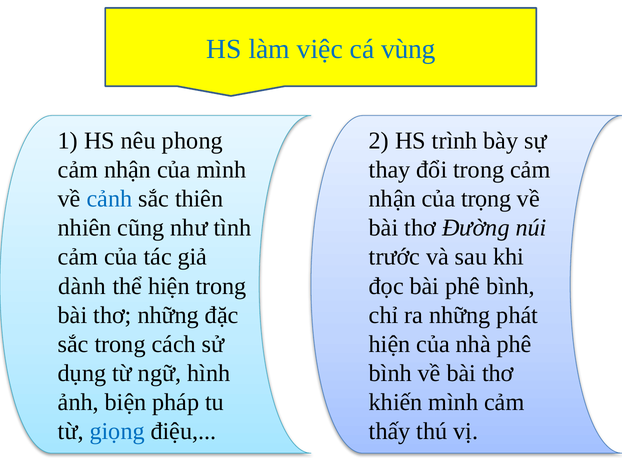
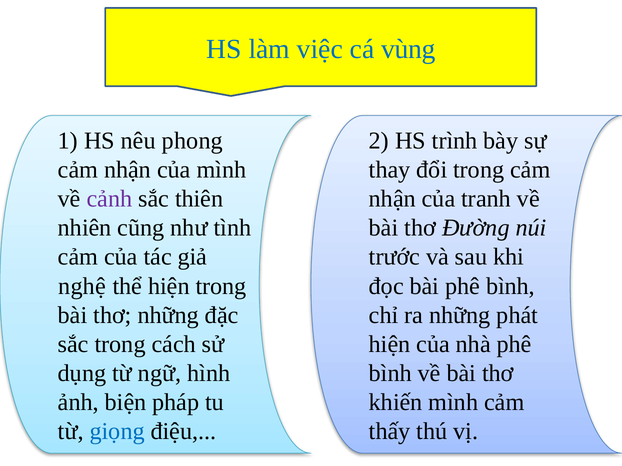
cảnh colour: blue -> purple (109, 199)
trọng: trọng -> tranh (486, 199)
dành: dành -> nghệ (82, 286)
